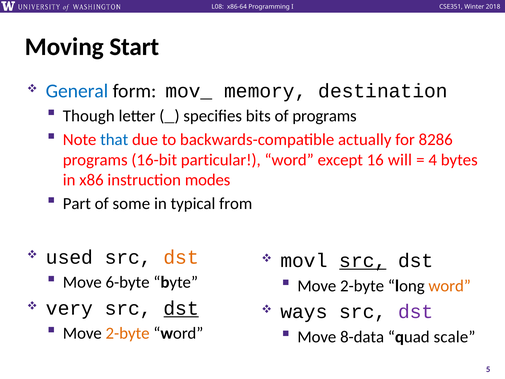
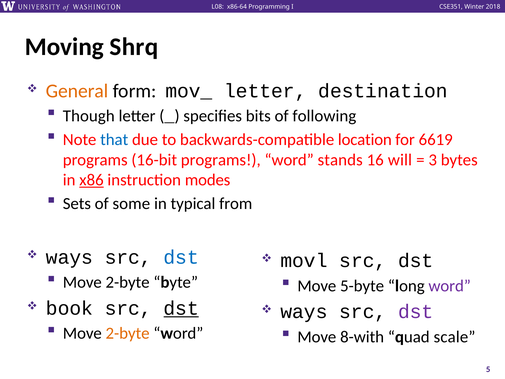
Start: Start -> Shrq (134, 47)
General colour: blue -> orange (77, 91)
mov_ memory: memory -> letter (265, 91)
of programs: programs -> following (324, 116)
actually: actually -> location (365, 140)
8286: 8286 -> 6619 (436, 140)
16-bit particular: particular -> programs (221, 160)
except: except -> stands (340, 160)
4: 4 -> 3 (433, 160)
x86 underline: none -> present (91, 180)
Part: Part -> Sets (77, 204)
used: used -> ways (69, 257)
dst colour: orange -> blue (181, 257)
src underline: present -> none (363, 261)
6-byte: 6-byte -> 2-byte (128, 282)
2-byte: 2-byte -> 5-byte (362, 286)
word colour: orange -> purple (450, 286)
very: very -> book (69, 308)
8-data: 8-data -> 8-with (362, 337)
